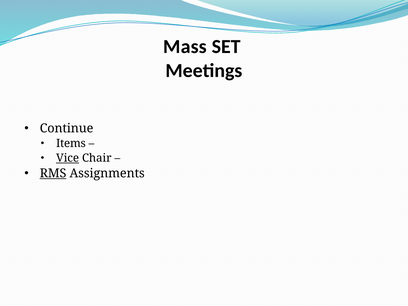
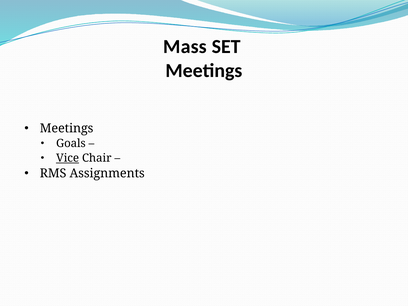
Continue: Continue -> Meetings (67, 128)
Items: Items -> Goals (71, 144)
RMS underline: present -> none (53, 173)
